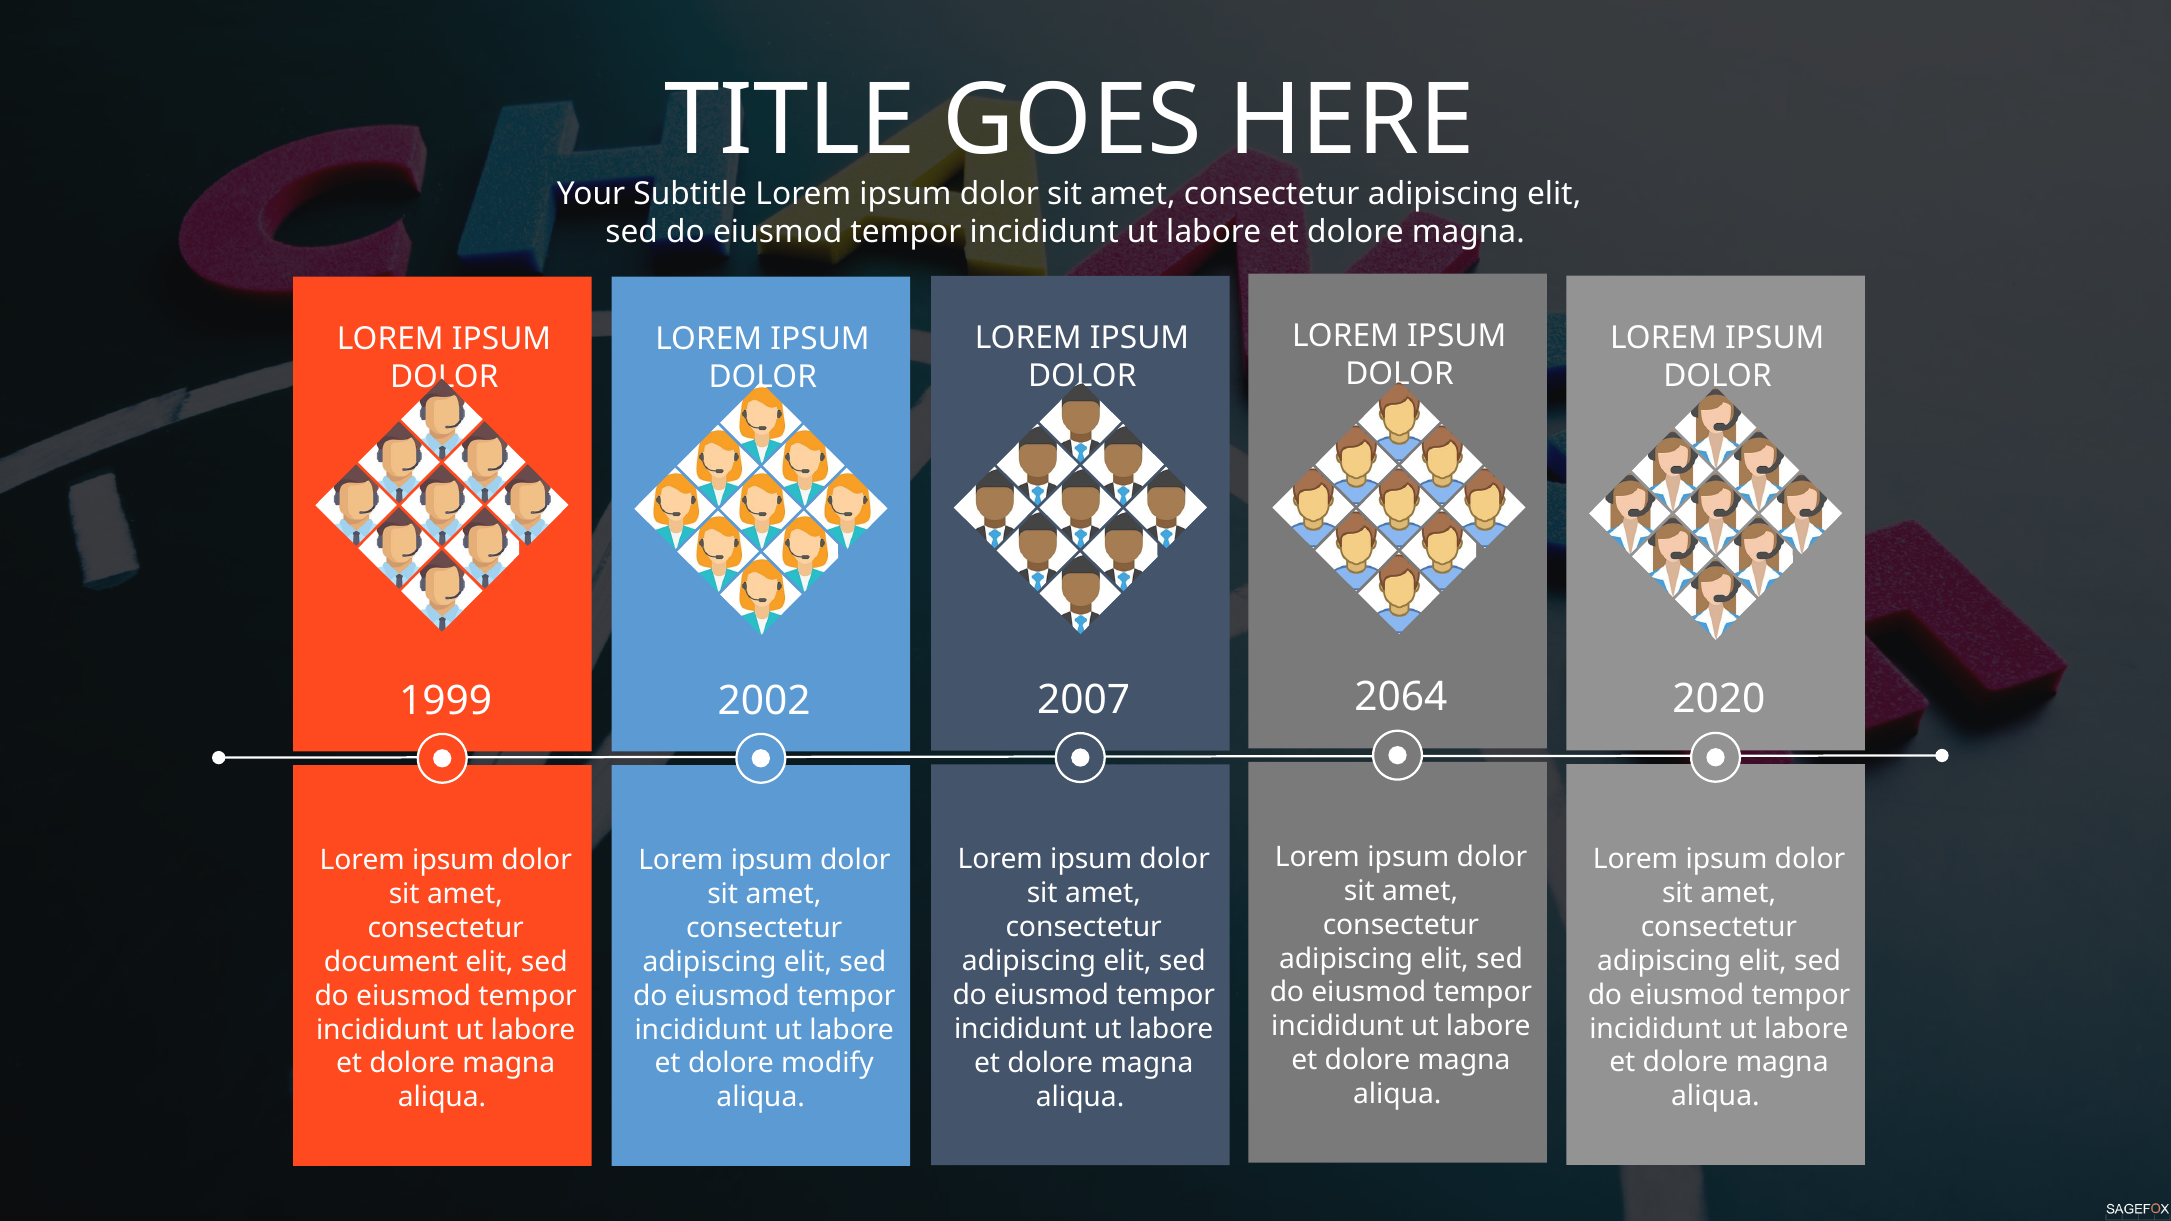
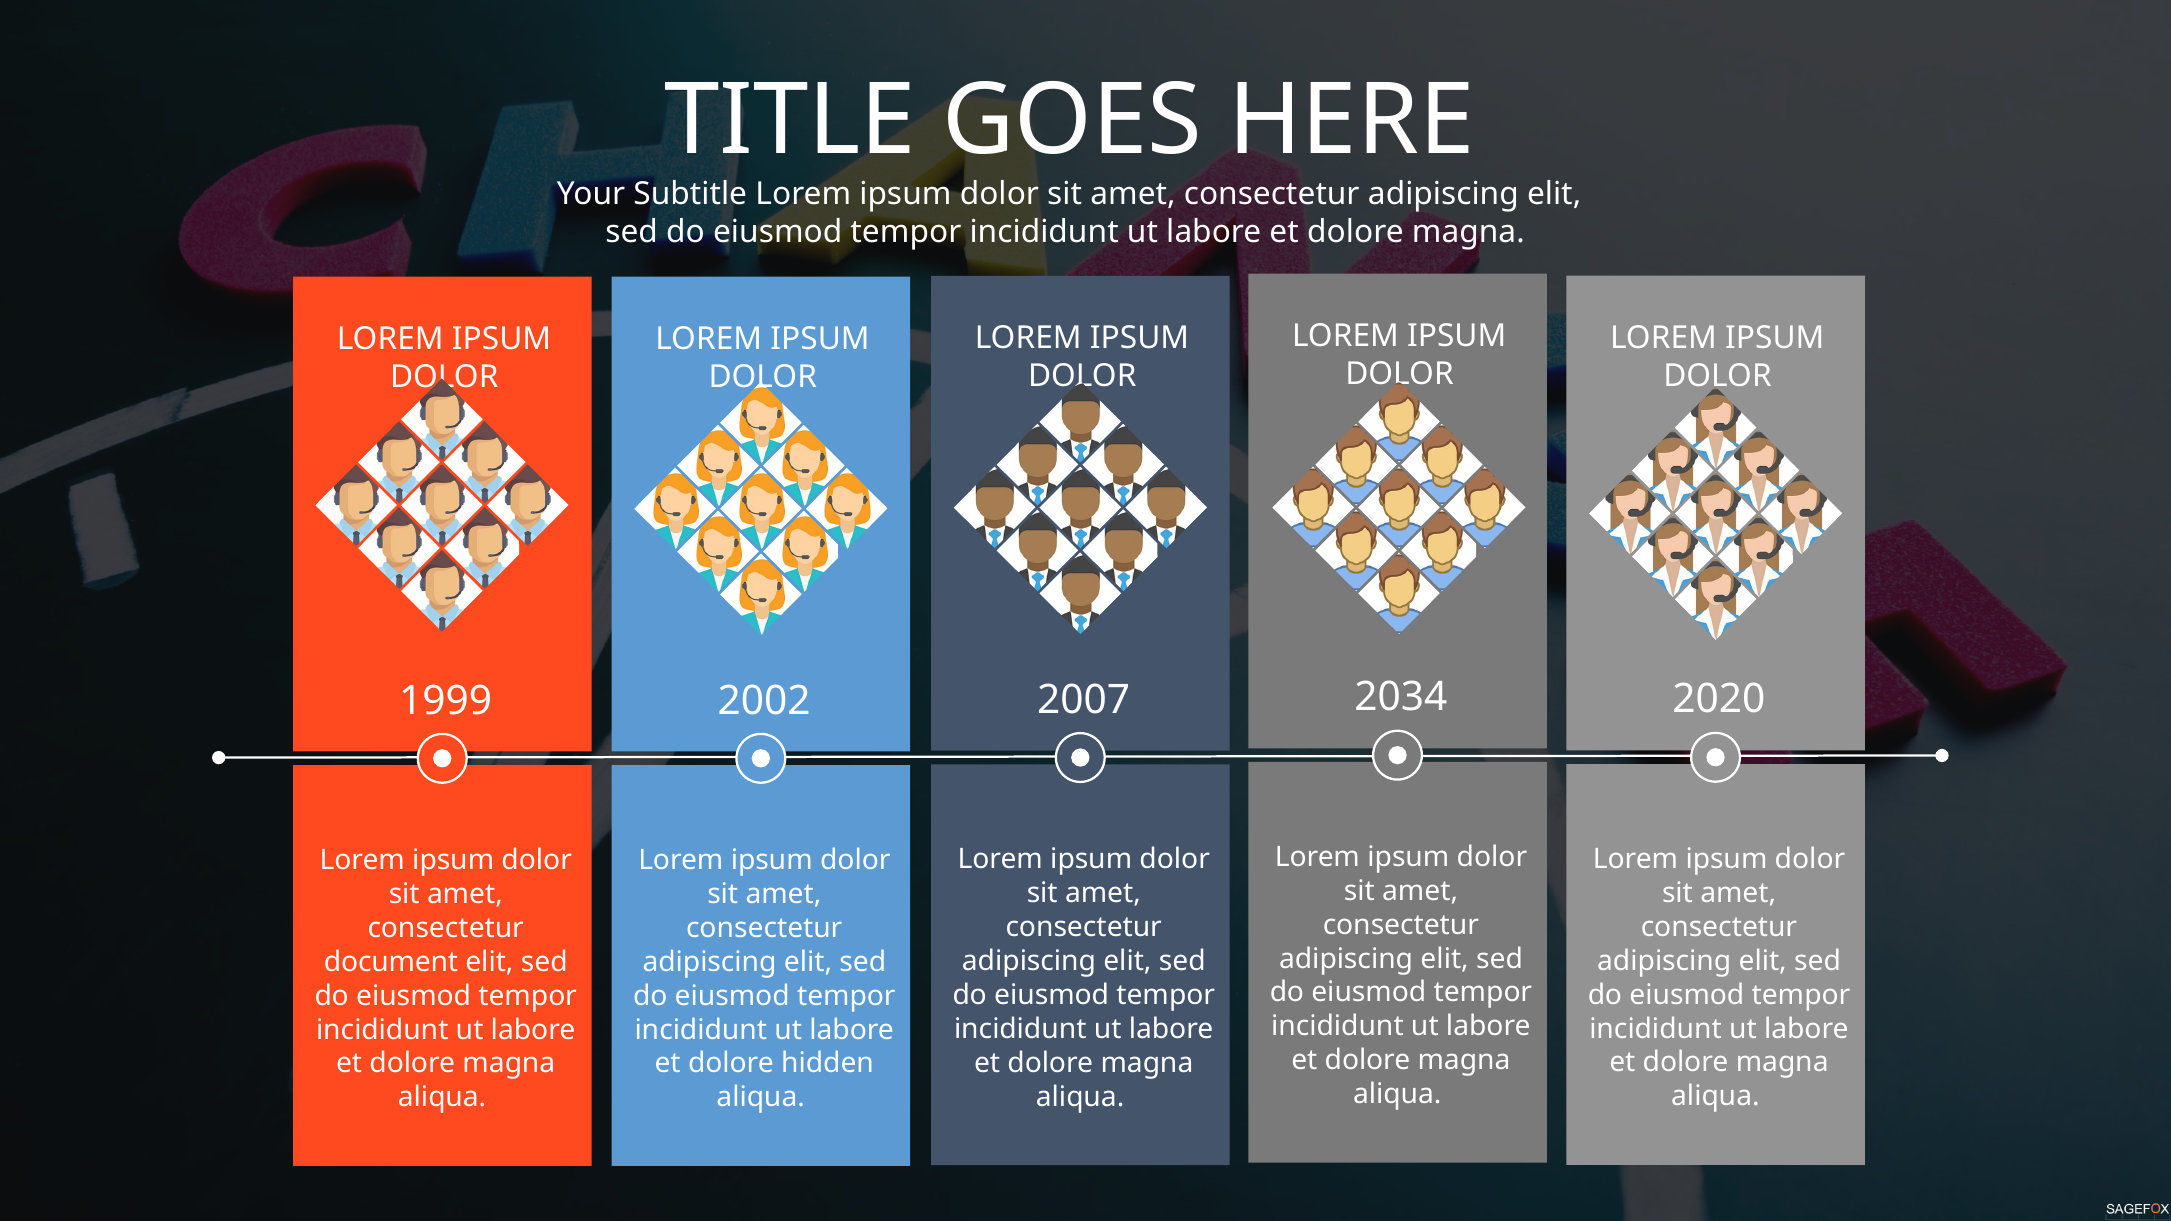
2064: 2064 -> 2034 (1401, 698)
modify: modify -> hidden (828, 1064)
